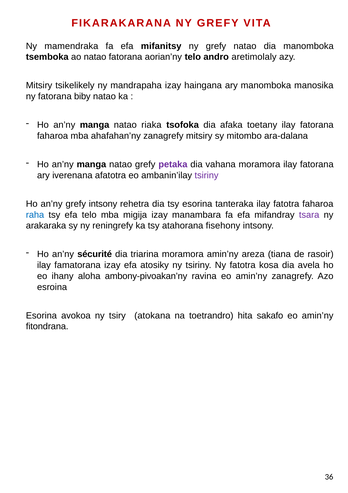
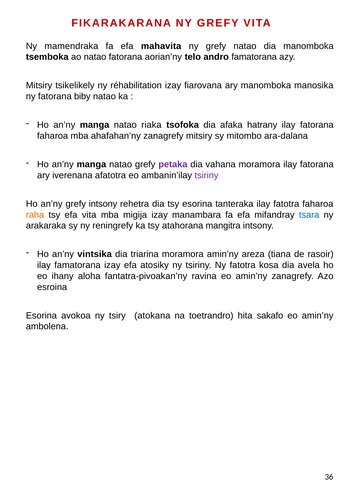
mifanitsy: mifanitsy -> mahavita (161, 46)
andro aretimolaly: aretimolaly -> famatorana (254, 57)
mandrapaha: mandrapaha -> réhabilitation (136, 86)
haingana: haingana -> fiarovana (203, 86)
toetany: toetany -> hatrany (262, 125)
raha colour: blue -> orange (35, 215)
efa telo: telo -> vita (89, 215)
tsara colour: purple -> blue (309, 215)
fisehony: fisehony -> mangitra (223, 226)
sécurité: sécurité -> vintsika (95, 255)
ambony-pivoakan’ny: ambony-pivoakan’ny -> fantatra-pivoakan’ny (146, 277)
fitondrana: fitondrana -> ambolena (47, 327)
